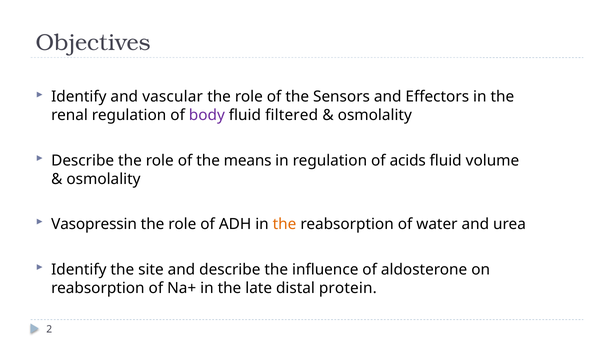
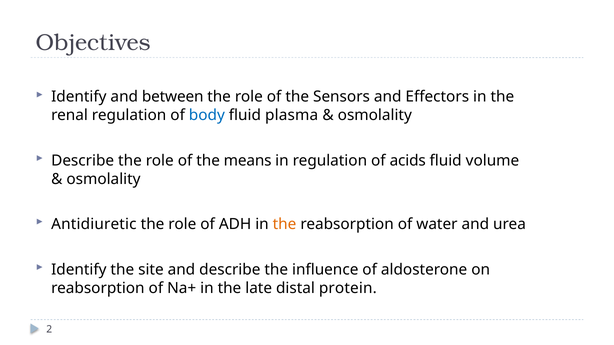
vascular: vascular -> between (173, 97)
body colour: purple -> blue (207, 115)
filtered: filtered -> plasma (292, 115)
Vasopressin: Vasopressin -> Antidiuretic (94, 225)
